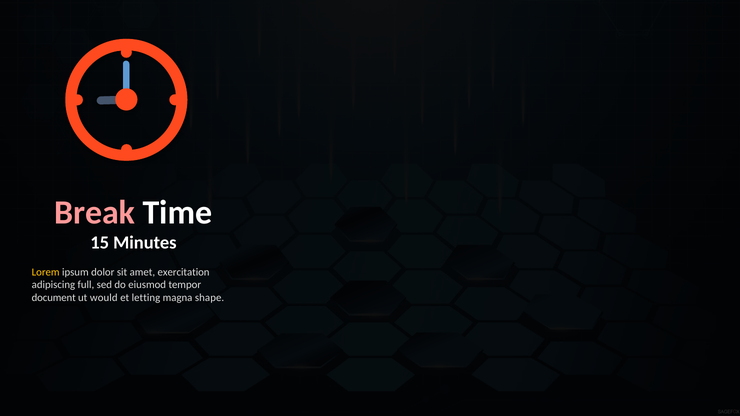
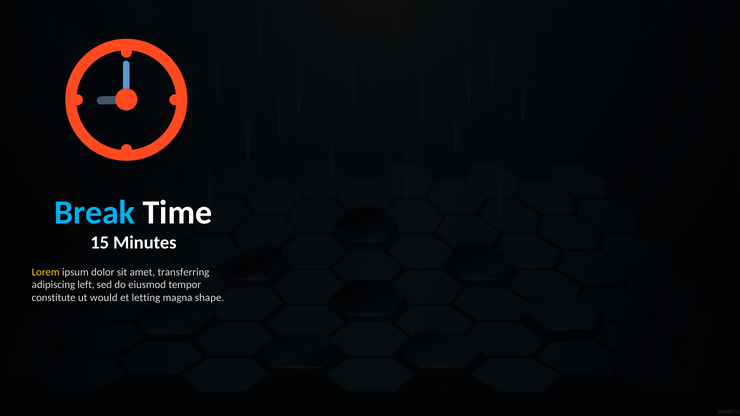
Break colour: pink -> light blue (95, 213)
exercitation: exercitation -> transferring (184, 272)
full: full -> left (86, 285)
document: document -> constitute (54, 298)
